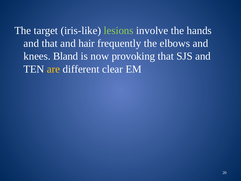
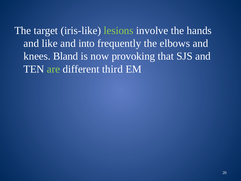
and that: that -> like (50, 43)
hair: hair -> into (87, 43)
are colour: yellow -> light green (54, 69)
clear: clear -> third (112, 69)
